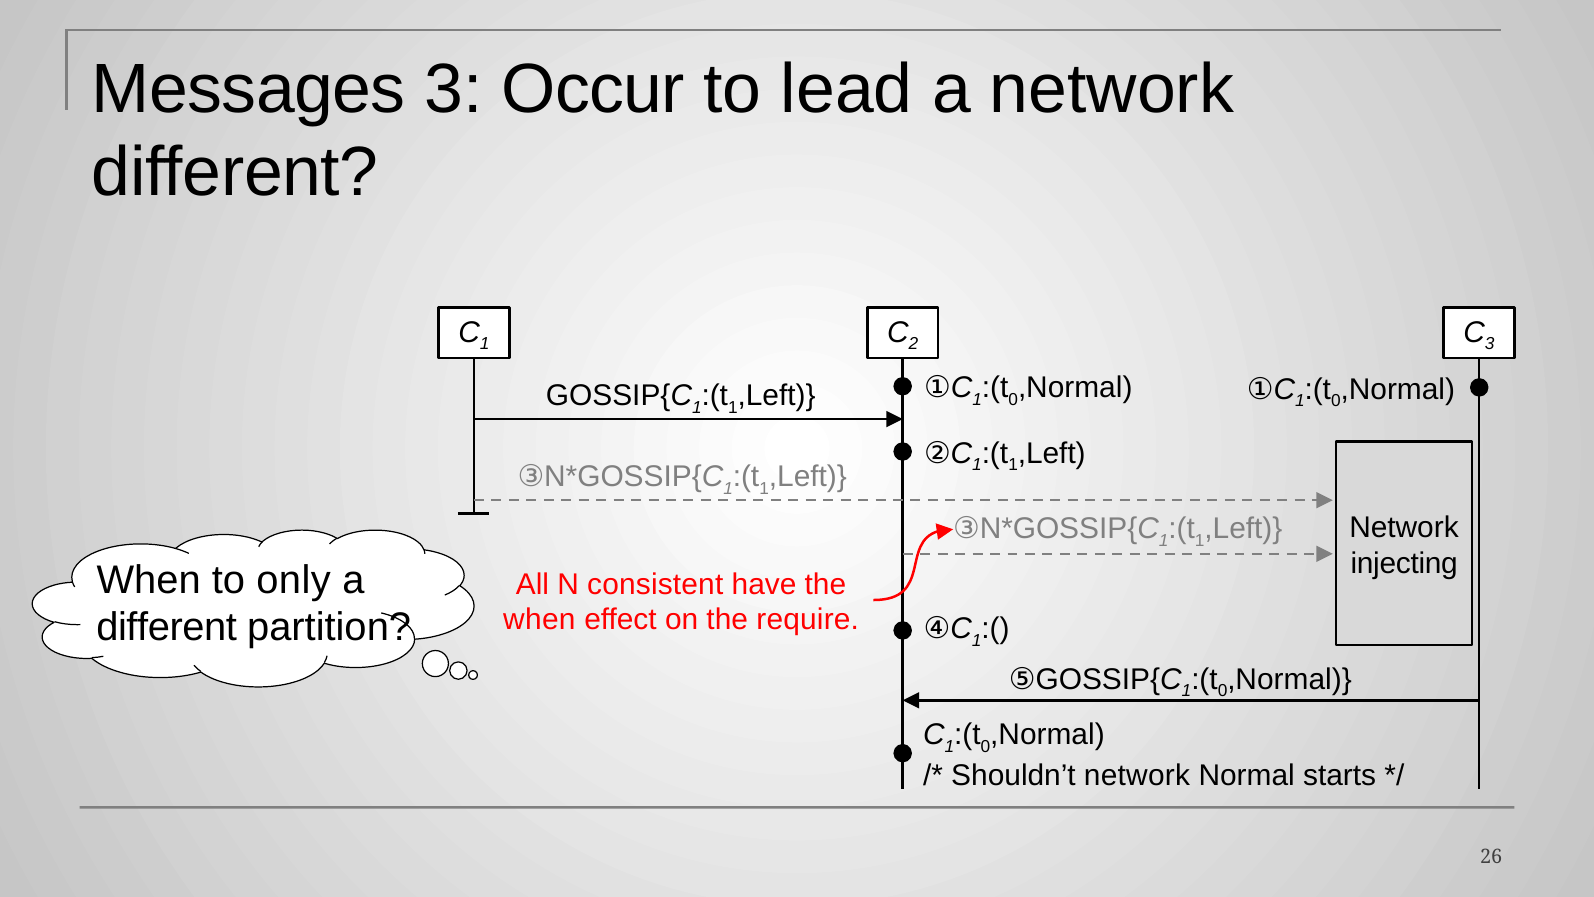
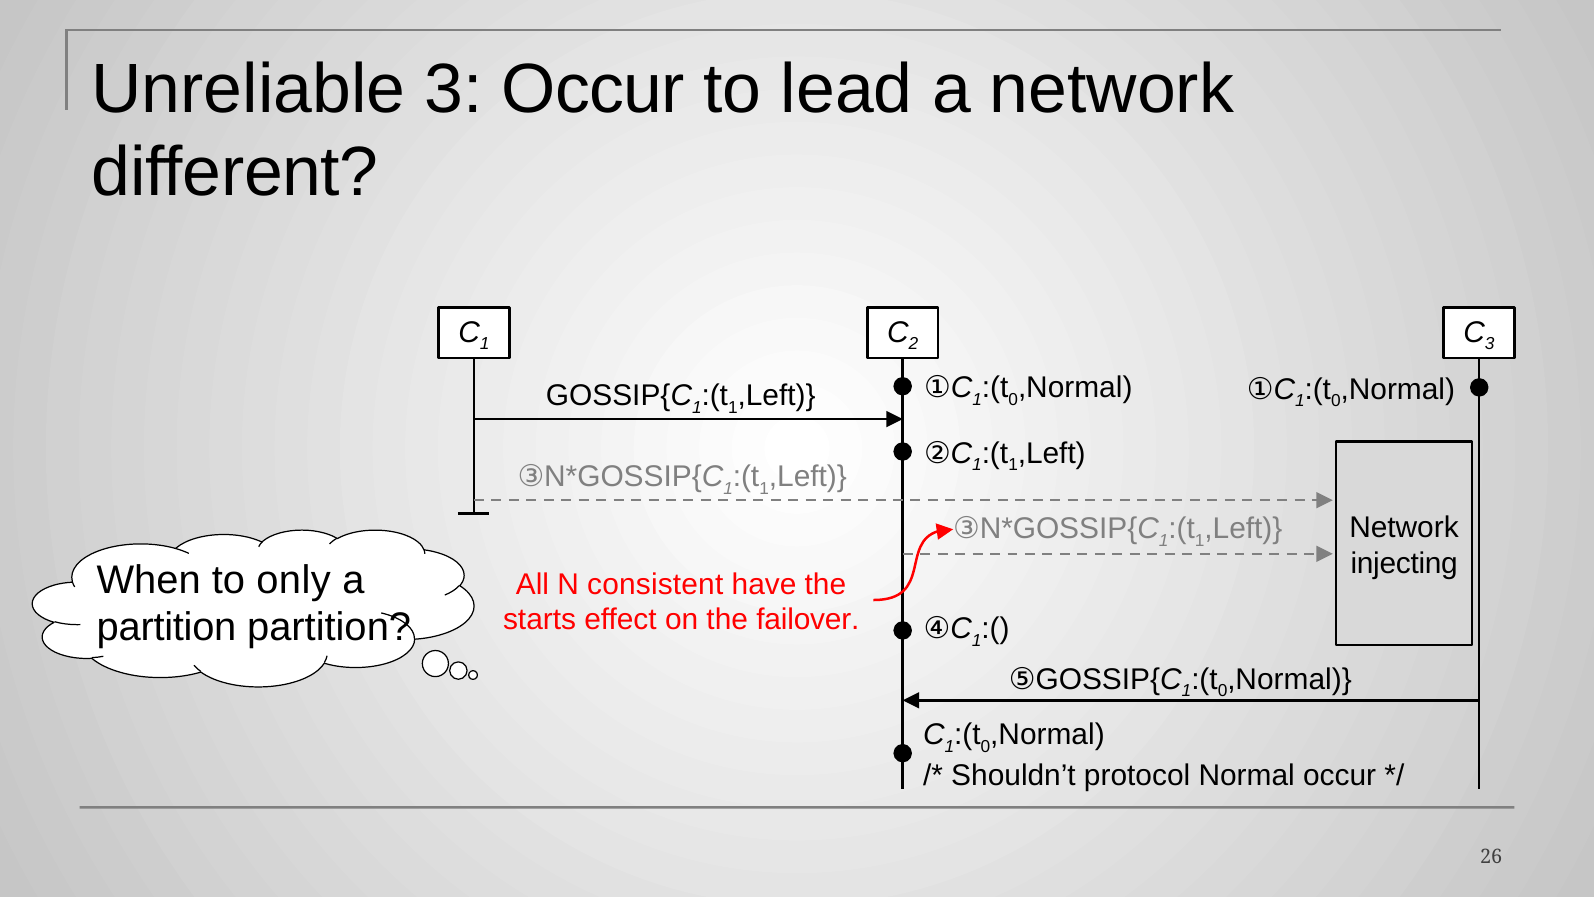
Messages: Messages -> Unreliable (248, 89)
when: when -> starts (540, 620)
require: require -> failover (808, 620)
different: different -> partition (167, 627)
Shouldn’t network: network -> protocol (1137, 775)
Normal starts: starts -> occur (1340, 775)
